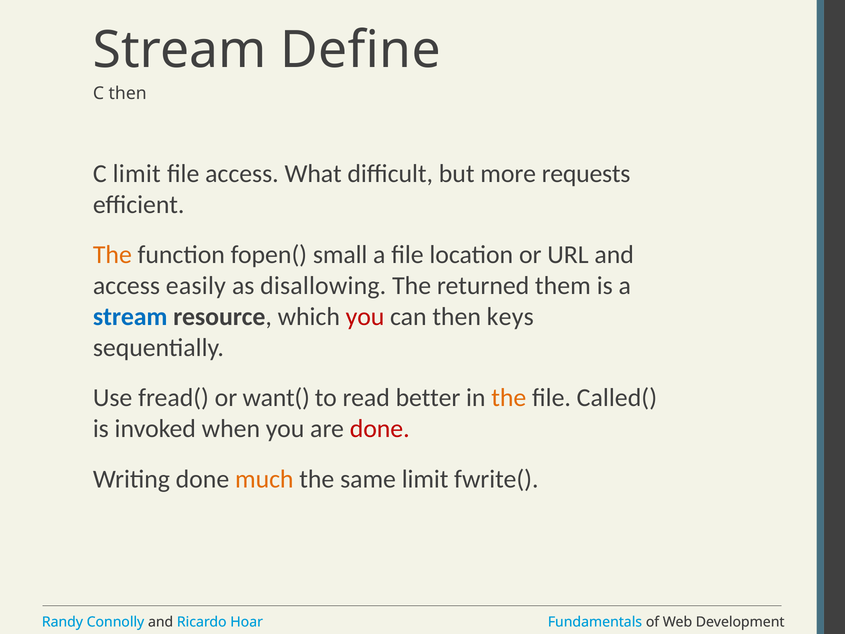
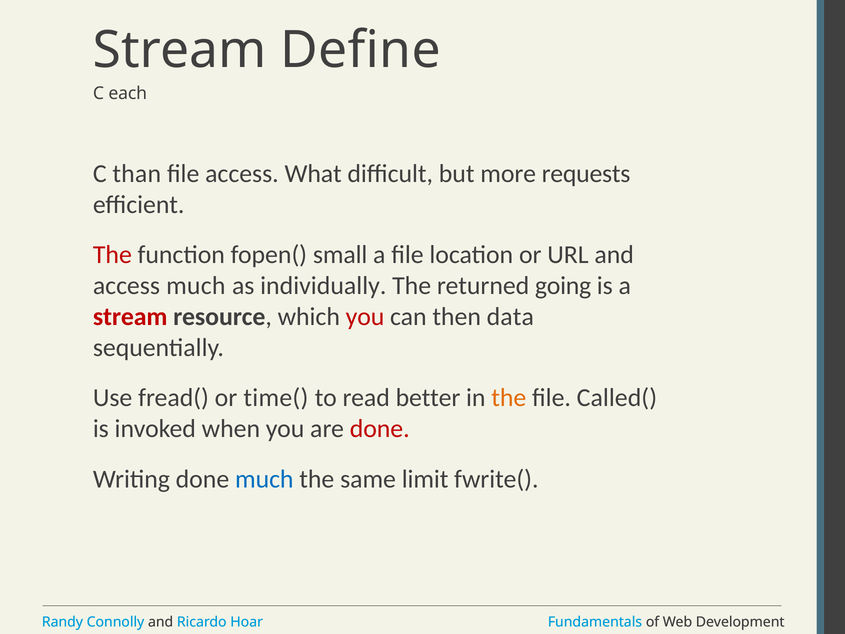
C then: then -> each (128, 93)
C limit: limit -> than (137, 174)
The colour: orange -> red (112, 255)
access easily: easily -> much (196, 286)
disallowing: disallowing -> individually (323, 286)
them: them -> going (563, 286)
stream colour: blue -> red (130, 317)
keys: keys -> data (510, 317)
want(: want( -> time( (276, 398)
much colour: orange -> blue (264, 479)
